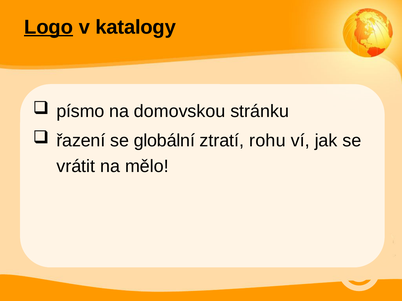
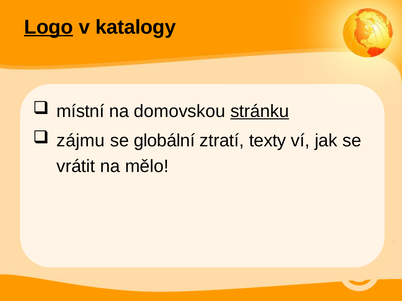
písmo: písmo -> místní (80, 111)
stránku underline: none -> present (260, 111)
řazení: řazení -> zájmu (81, 141)
rohu: rohu -> texty (268, 141)
